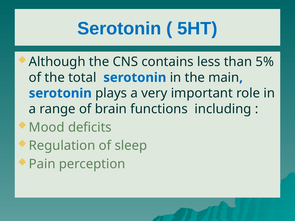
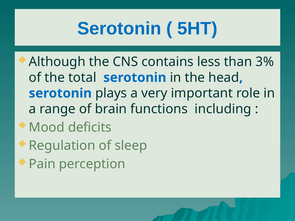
5%: 5% -> 3% (265, 62)
main: main -> head (224, 78)
